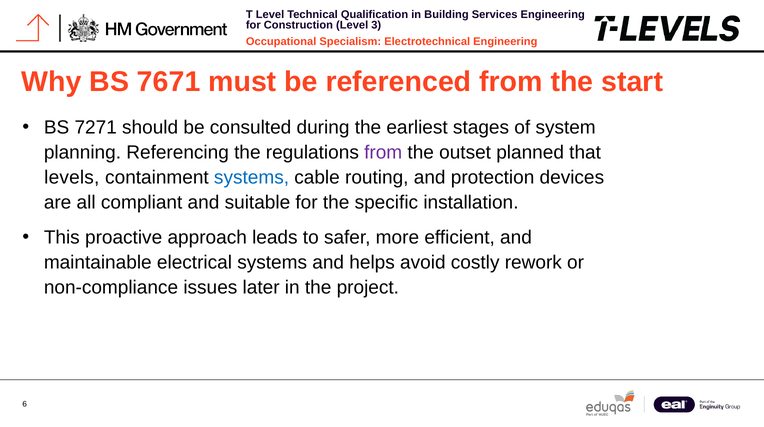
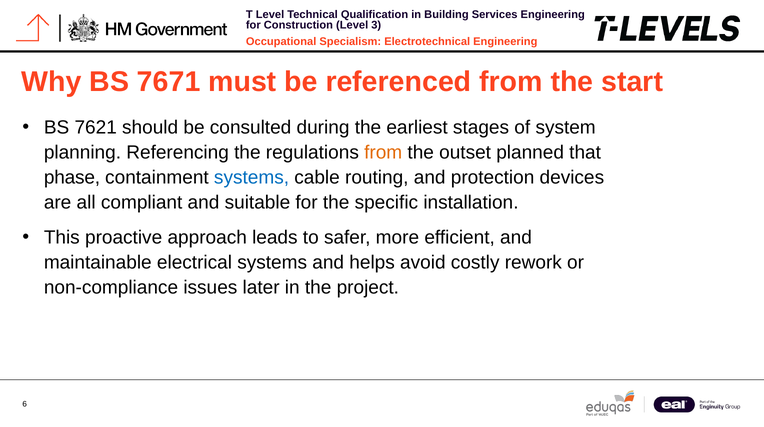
7271: 7271 -> 7621 (96, 127)
from colour: purple -> orange (383, 152)
levels: levels -> phase (72, 178)
